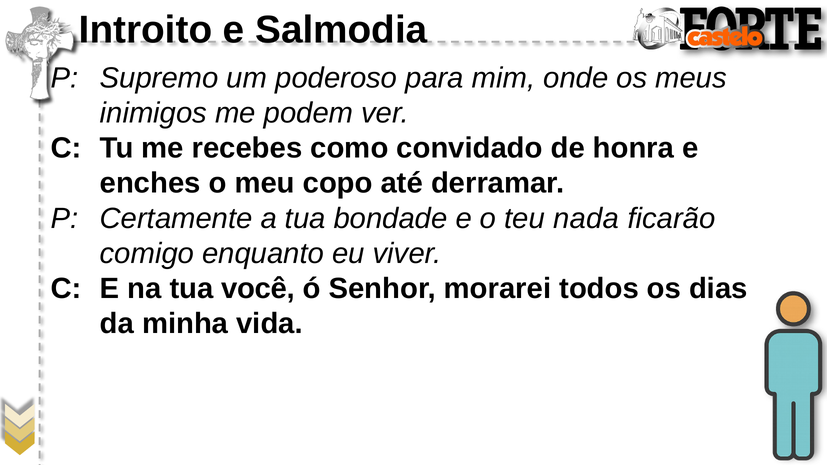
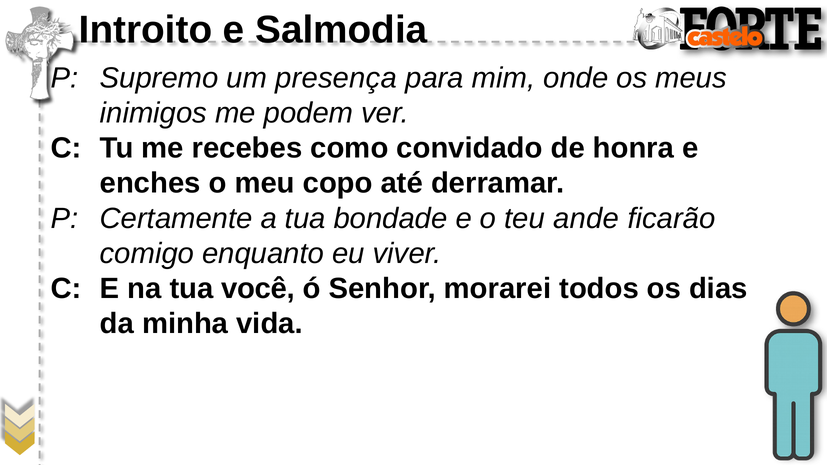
poderoso: poderoso -> presença (336, 78)
nada: nada -> ande (586, 218)
